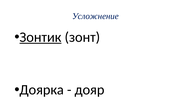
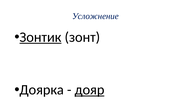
дояр underline: none -> present (90, 89)
